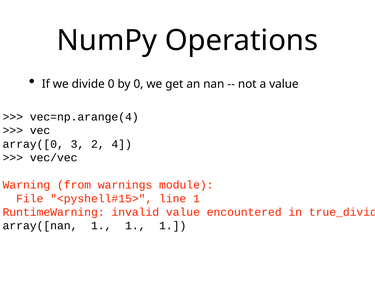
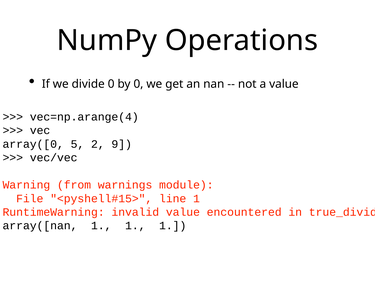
3: 3 -> 5 (77, 144)
4: 4 -> 9 (122, 144)
